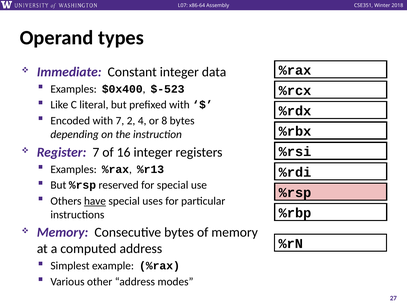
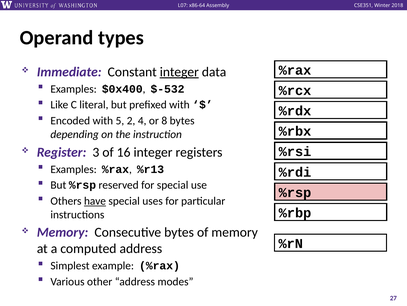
integer underline: none -> present (179, 72)
$-523: $-523 -> $-532 (168, 89)
with 7: 7 -> 5 (120, 120)
Register 7: 7 -> 3 (96, 152)
